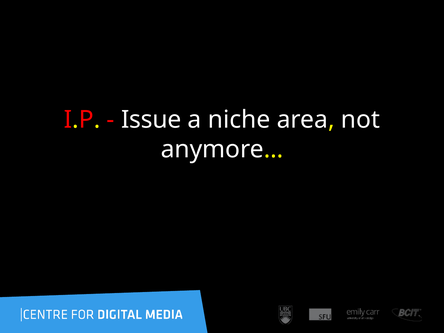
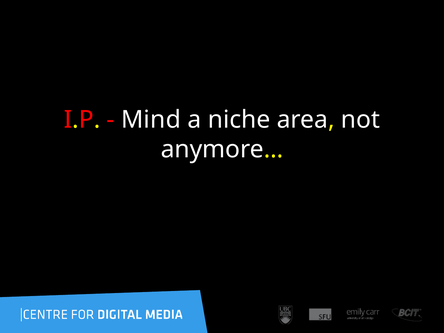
Issue: Issue -> Mind (151, 120)
